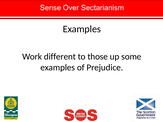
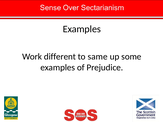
those: those -> same (98, 57)
